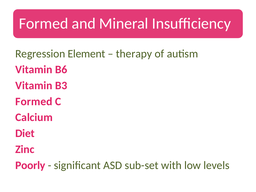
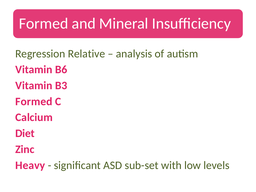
Element: Element -> Relative (86, 54)
therapy: therapy -> analysis (134, 54)
Poorly: Poorly -> Heavy (30, 165)
